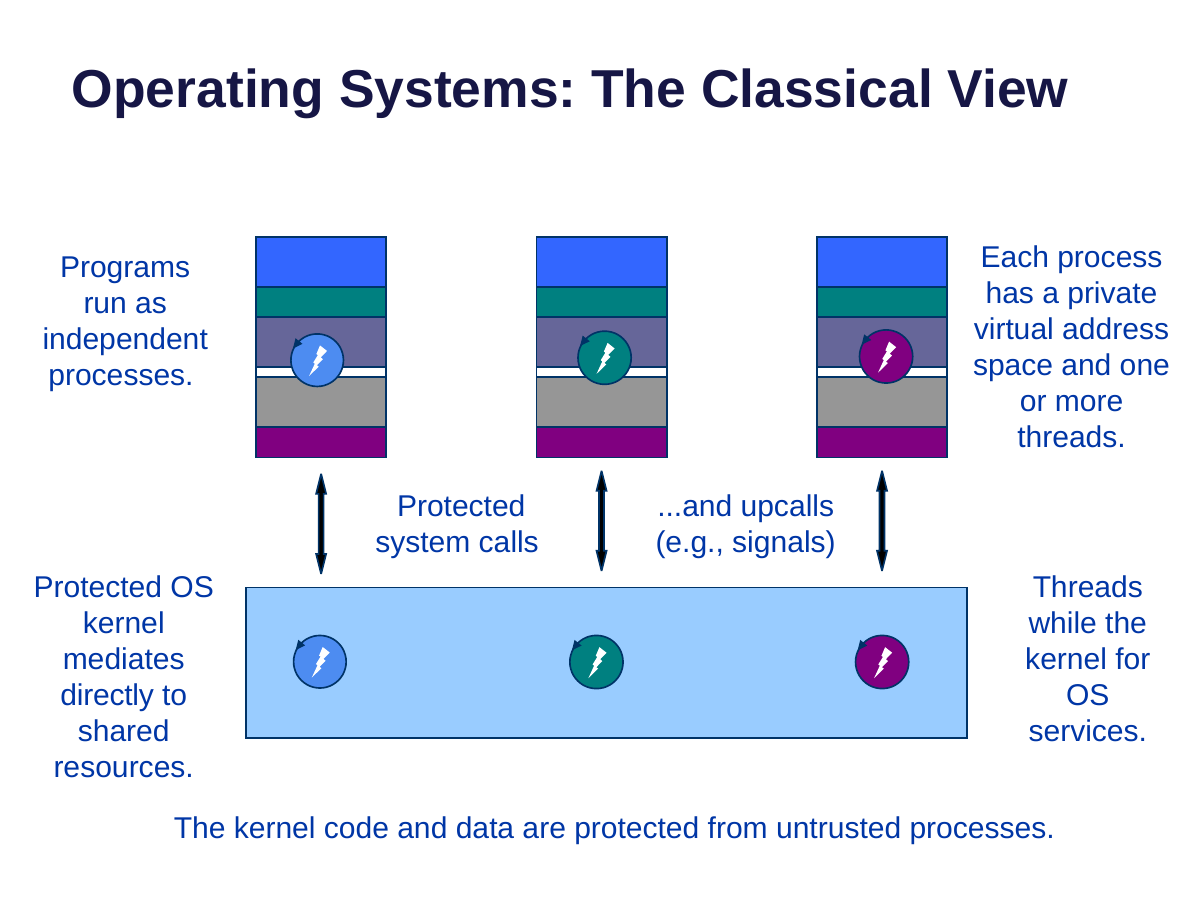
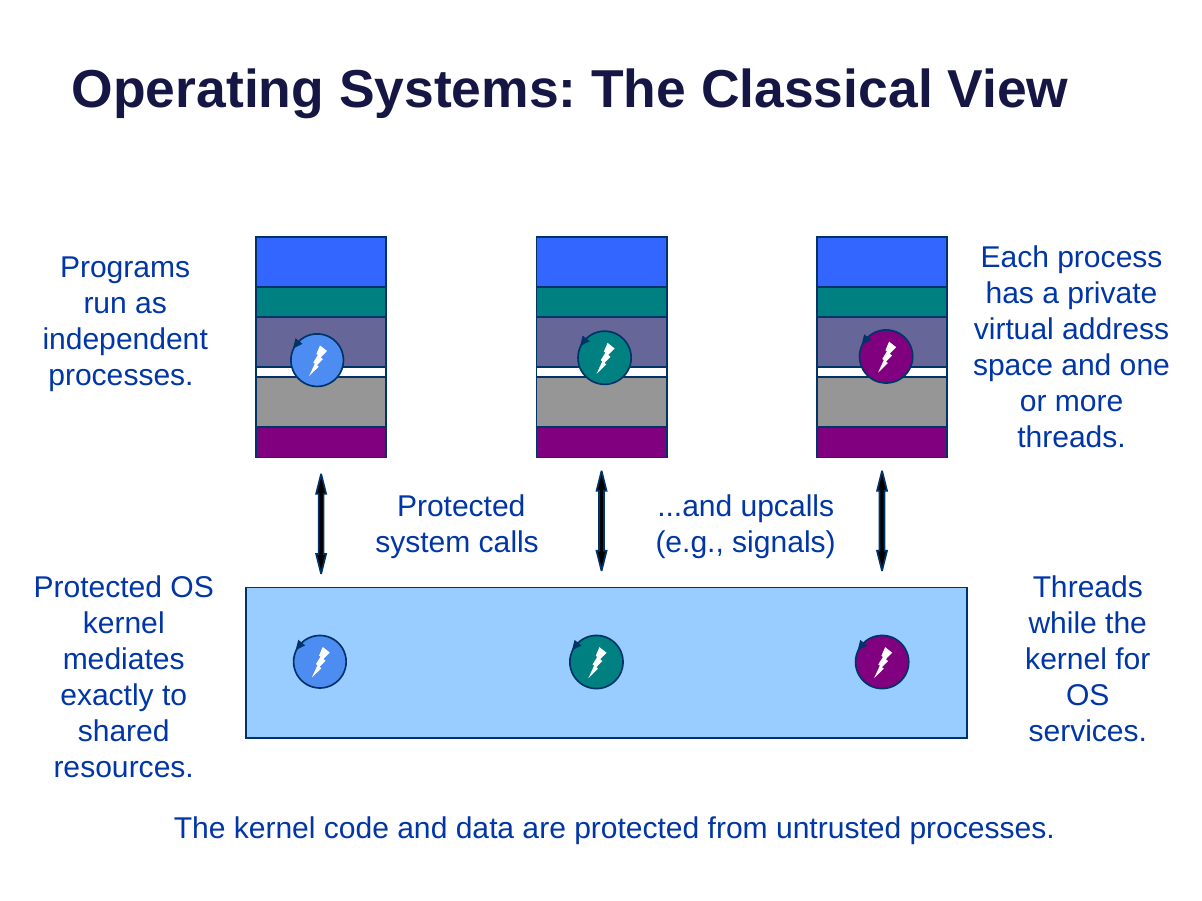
directly: directly -> exactly (107, 696)
